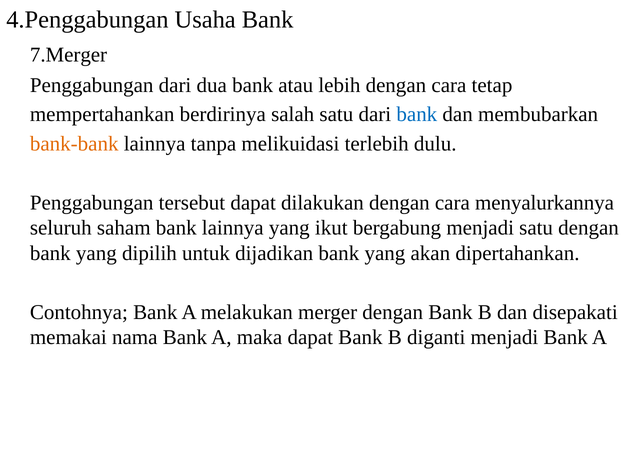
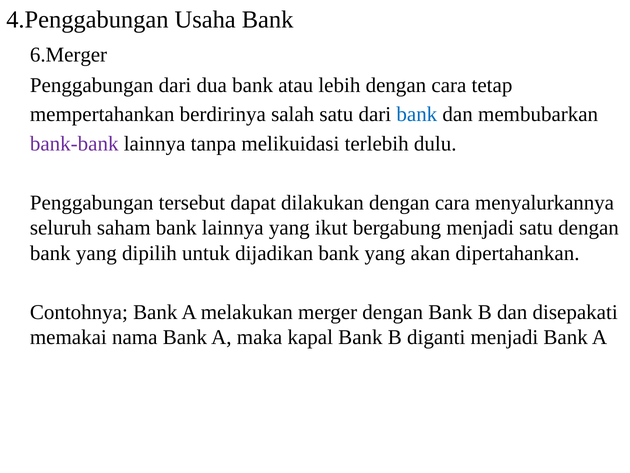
7.Merger: 7.Merger -> 6.Merger (69, 55)
bank-bank colour: orange -> purple (74, 144)
maka dapat: dapat -> kapal (310, 337)
